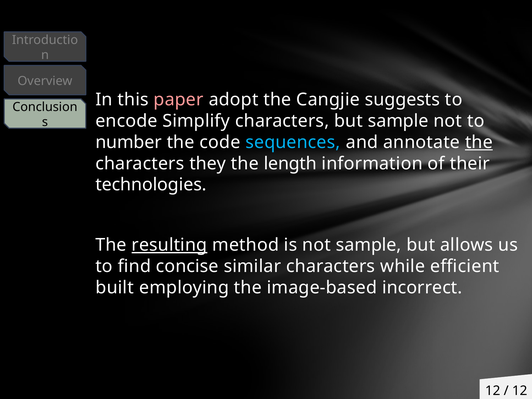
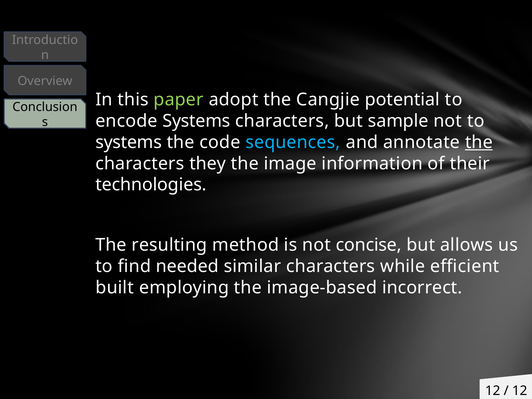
paper colour: pink -> light green (179, 100)
suggests: suggests -> potential (402, 100)
encode Simplify: Simplify -> Systems (196, 121)
number: number -> systems (129, 142)
length: length -> image (290, 164)
resulting underline: present -> none (169, 245)
not sample: sample -> concise (369, 245)
concise: concise -> needed (187, 266)
